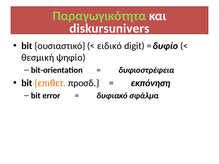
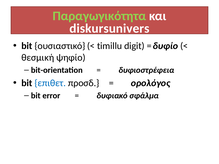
ειδικό: ειδικό -> timillu (110, 46)
επιθετ colour: orange -> blue (50, 83)
εκπόνηση: εκπόνηση -> ορολόγος (150, 83)
